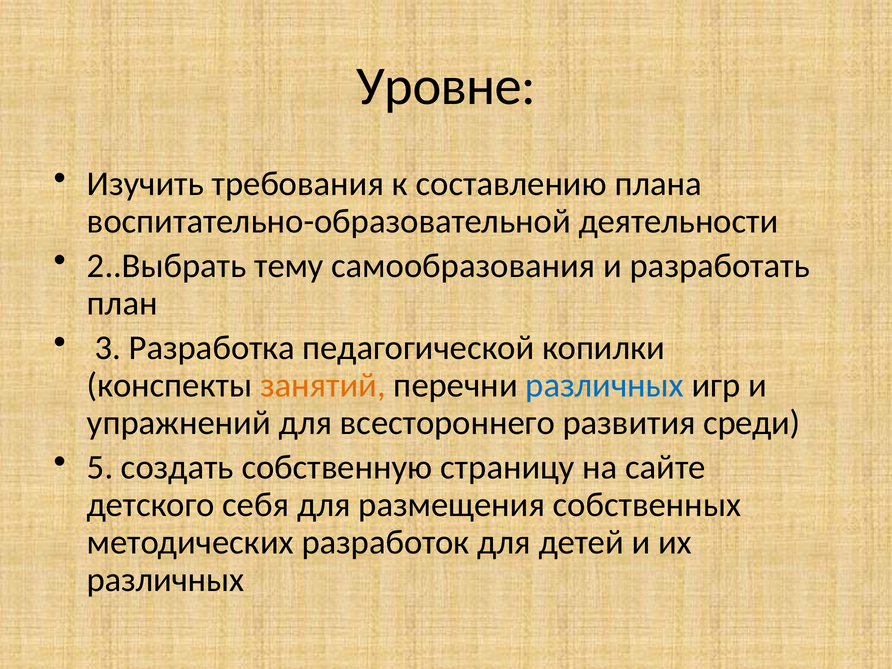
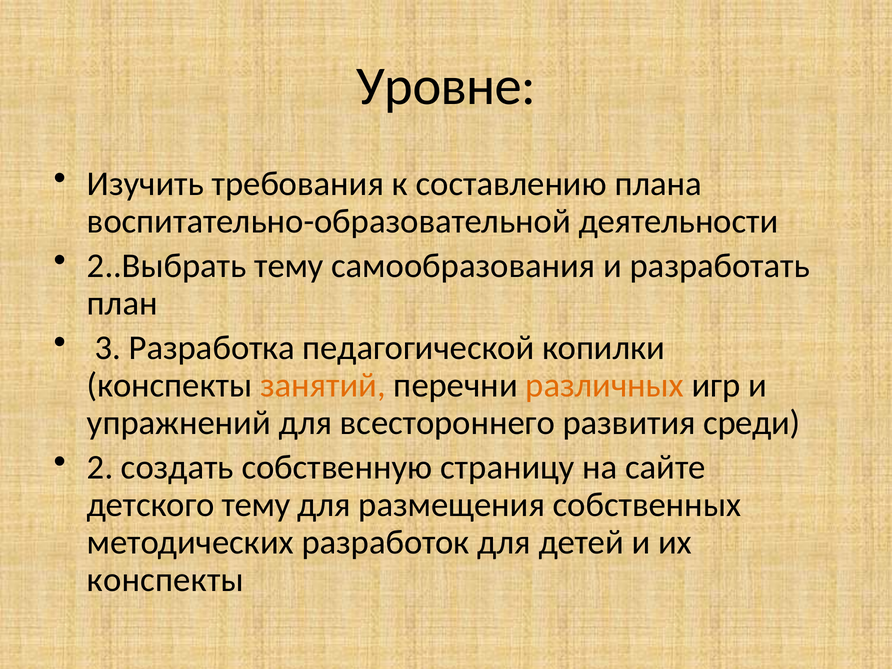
различных colour: blue -> orange (605, 385)
5: 5 -> 2 (100, 467)
детского себя: себя -> тему (256, 505)
различных: различных -> конспекты (165, 580)
